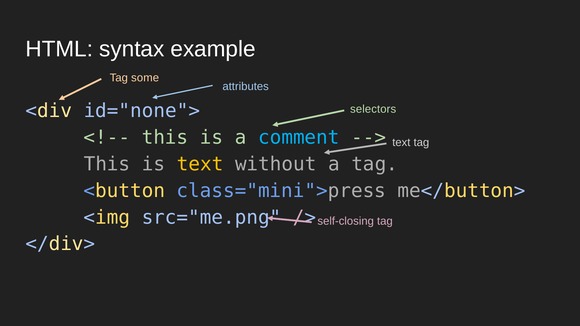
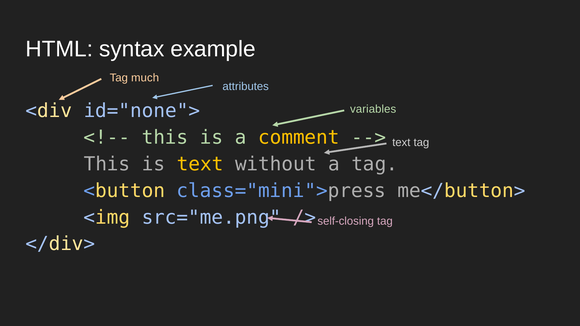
some: some -> much (145, 78)
selectors: selectors -> variables (373, 109)
comment colour: light blue -> yellow (299, 137)
